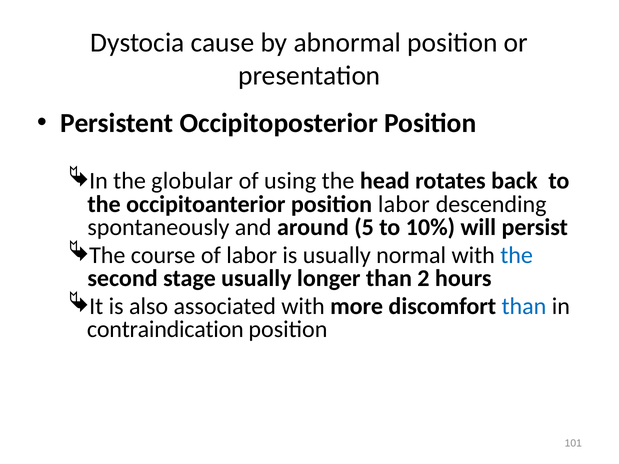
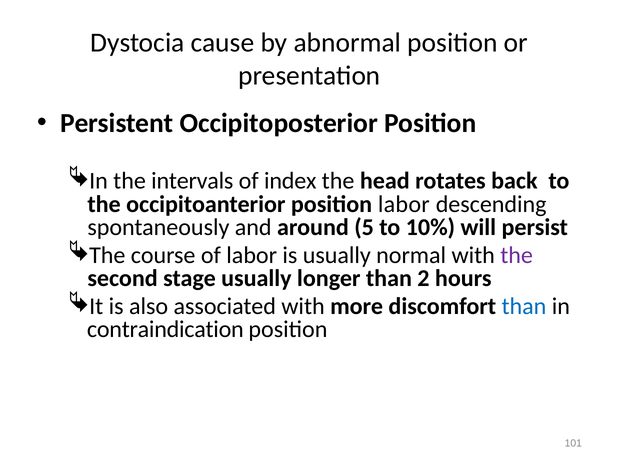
globular: globular -> intervals (192, 181)
using: using -> index (290, 181)
the colour: blue -> purple (517, 255)
